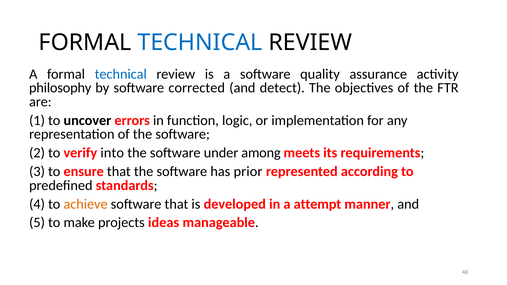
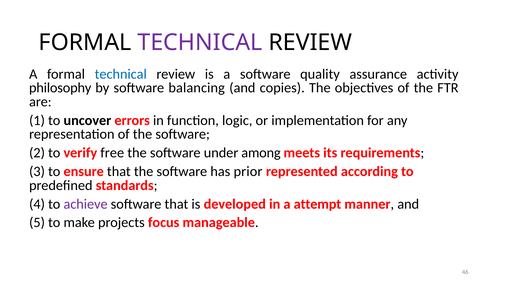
TECHNICAL colour: blue -> purple (200, 43)
corrected: corrected -> balancing (197, 88)
detect: detect -> copies (282, 88)
into: into -> free (112, 153)
achieve colour: orange -> purple (86, 204)
ideas: ideas -> focus (164, 223)
